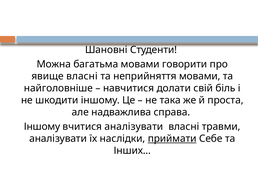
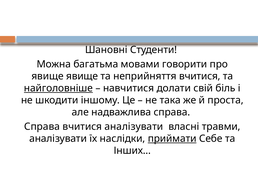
явище власні: власні -> явище (82, 76)
неприйняття мовами: мовами -> вчитися (200, 76)
найголовніше underline: none -> present (58, 88)
Іншому: Іншому -> Справа (42, 127)
